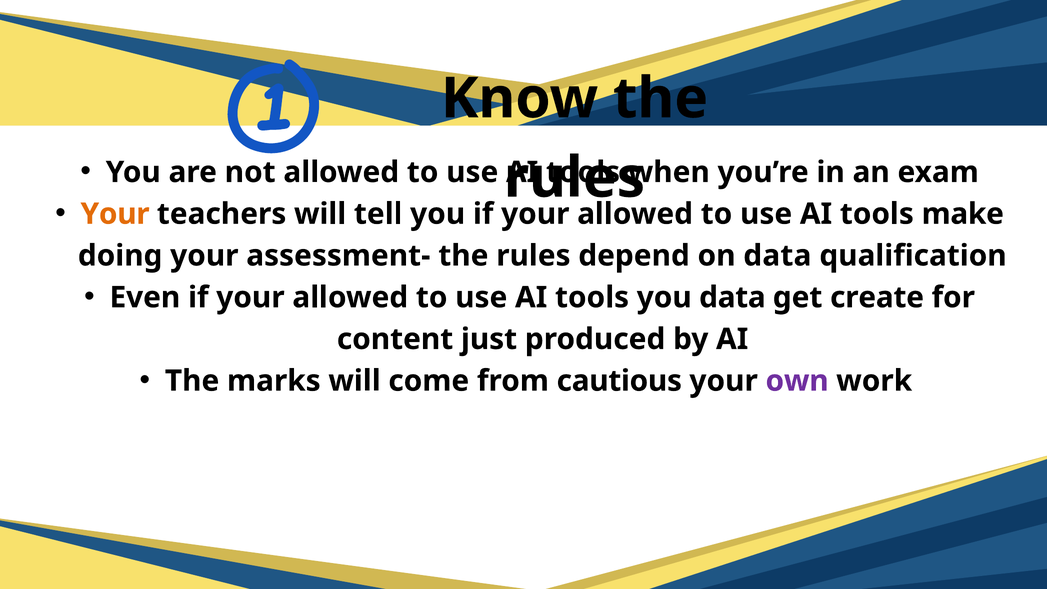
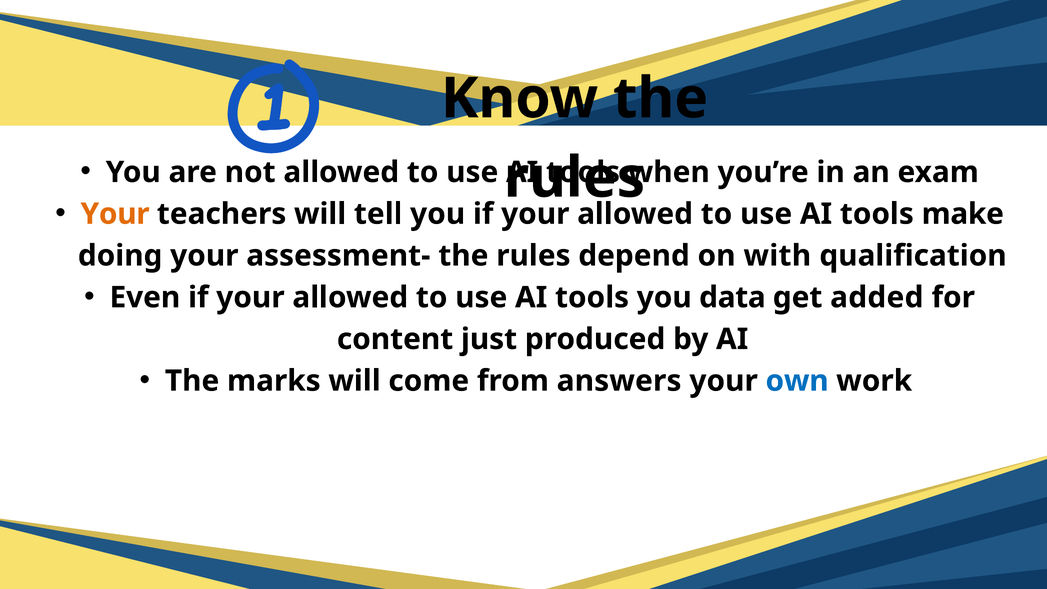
on data: data -> with (777, 256)
create: create -> added (877, 297)
cautious: cautious -> answers (619, 381)
own colour: purple -> blue (797, 381)
